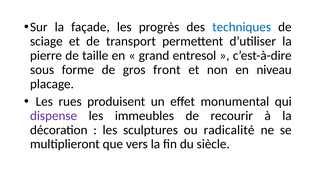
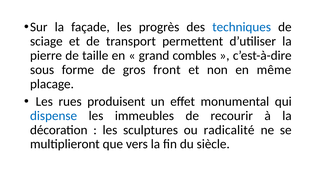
entresol: entresol -> combles (194, 55)
niveau: niveau -> même (274, 70)
dispense colour: purple -> blue (54, 116)
